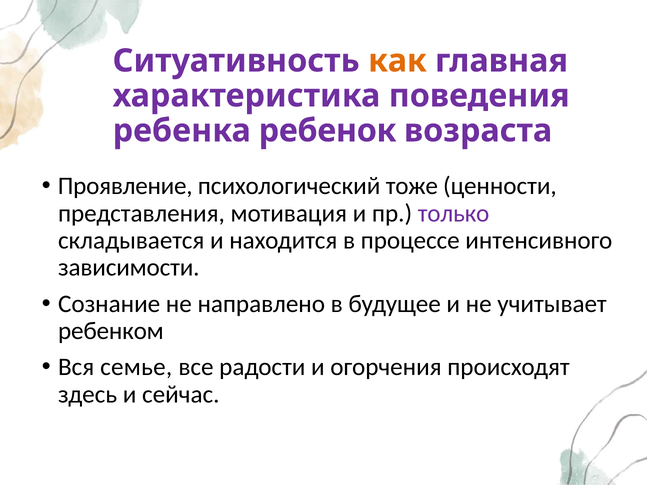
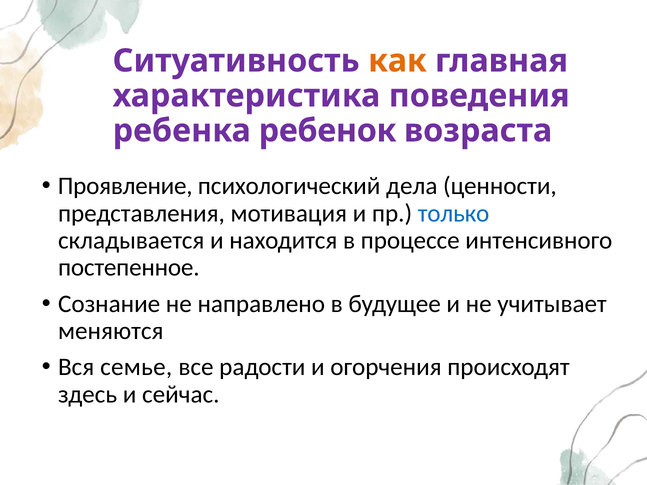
тоже: тоже -> дела (412, 186)
только colour: purple -> blue (454, 213)
зависимости: зависимости -> постепенное (129, 268)
ребенком: ребенком -> меняются (111, 331)
